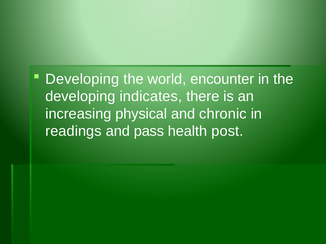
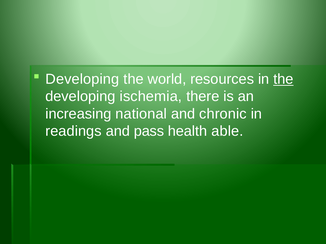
encounter: encounter -> resources (222, 79)
the underline: none -> present (283, 79)
indicates: indicates -> ischemia (151, 97)
physical: physical -> national (141, 114)
post: post -> able (227, 131)
